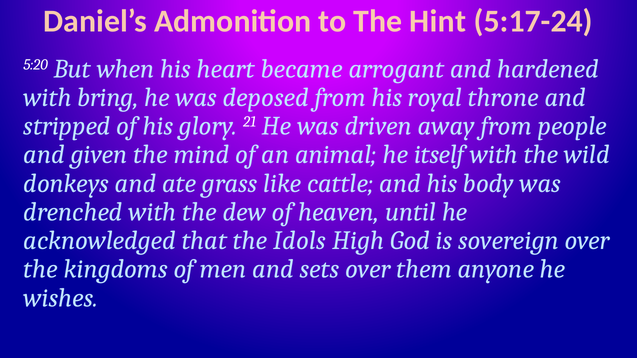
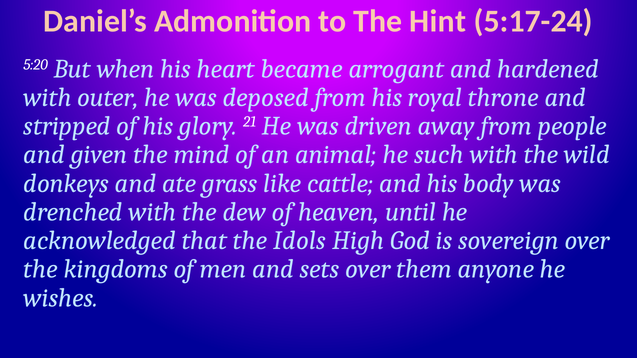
bring: bring -> outer (108, 98)
itself: itself -> such (439, 155)
